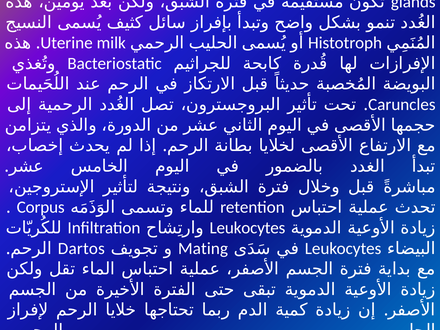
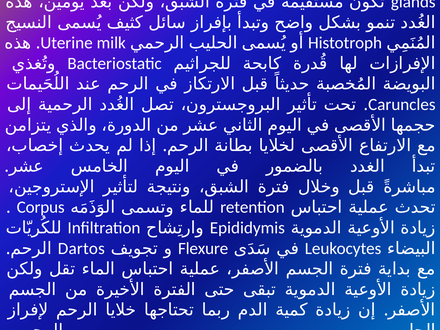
Leukocytes: Leukocytes -> Epididymis (247, 228)
Mating: Mating -> Flexure (203, 248)
